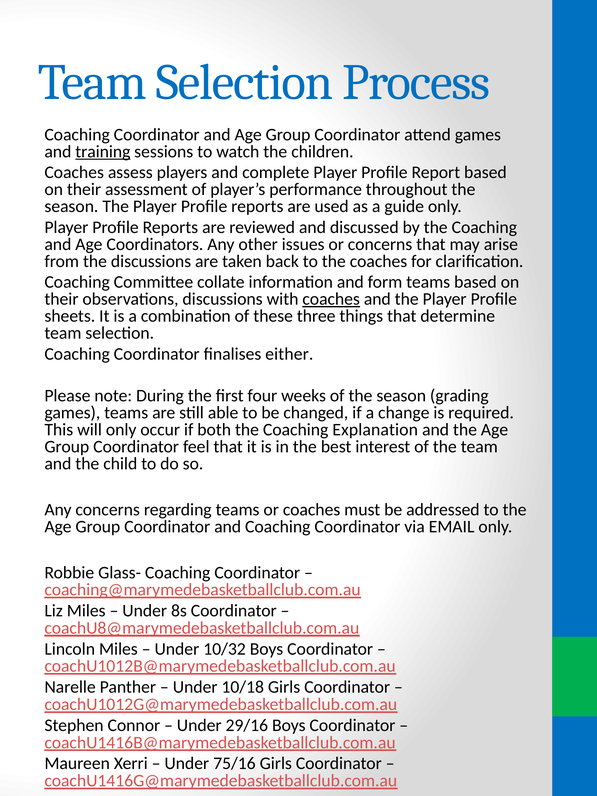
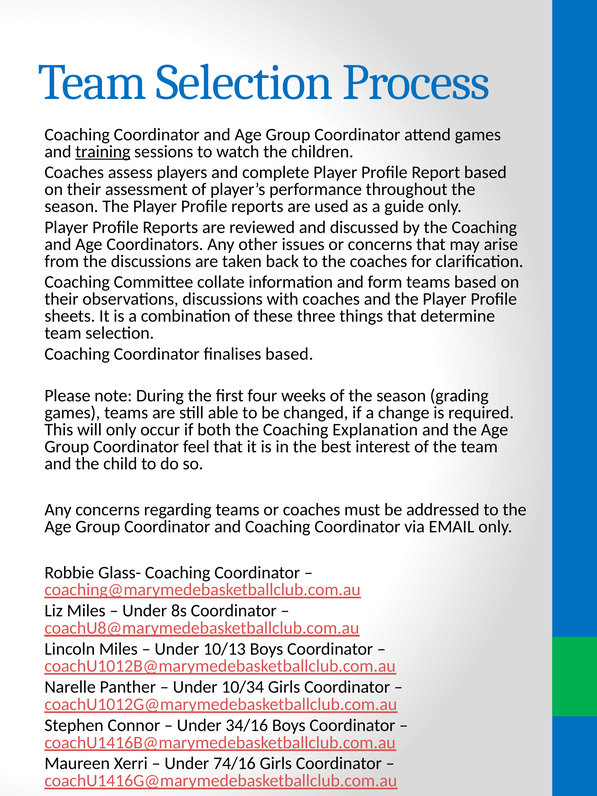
coaches underline: present -> none (331, 299)
finalises either: either -> based (289, 354)
10/32: 10/32 -> 10/13 (225, 649)
10/18: 10/18 -> 10/34 (243, 687)
29/16: 29/16 -> 34/16 (247, 725)
75/16: 75/16 -> 74/16 (234, 763)
